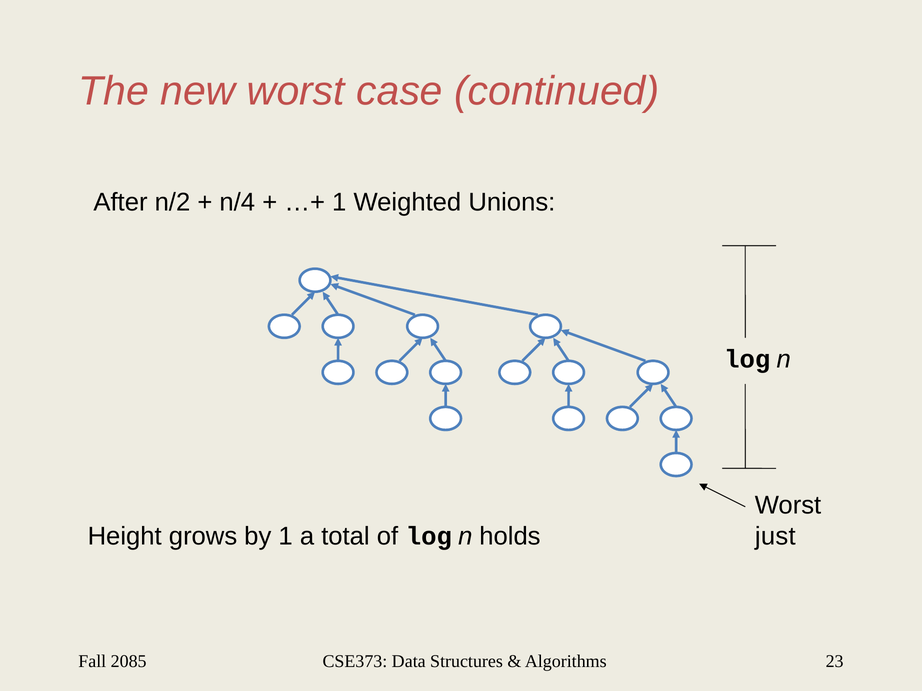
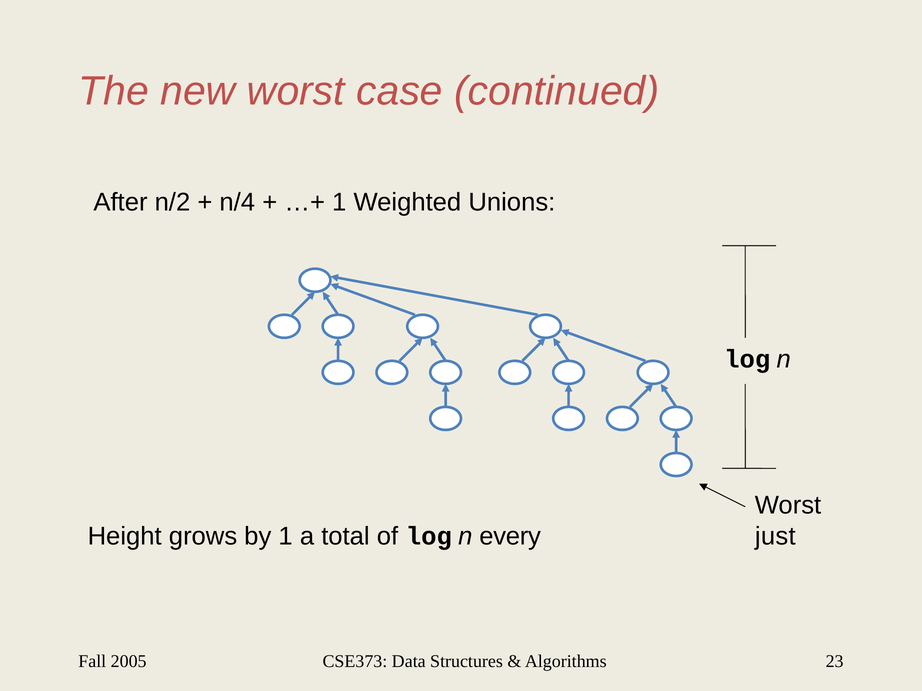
holds: holds -> every (510, 537)
2085: 2085 -> 2005 (129, 662)
